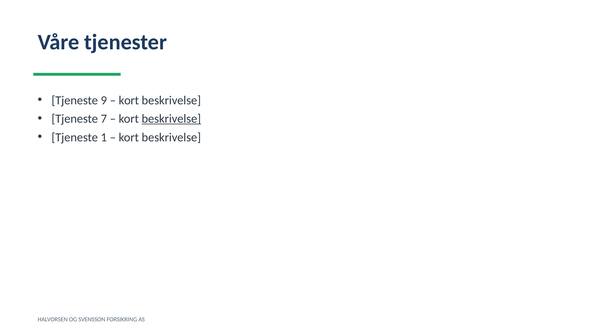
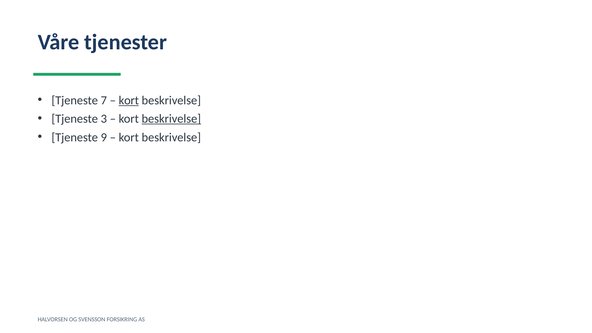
9: 9 -> 7 (104, 100)
kort underline: none -> present (129, 100)
7: 7 -> 3 (104, 119)
1: 1 -> 9 (104, 137)
